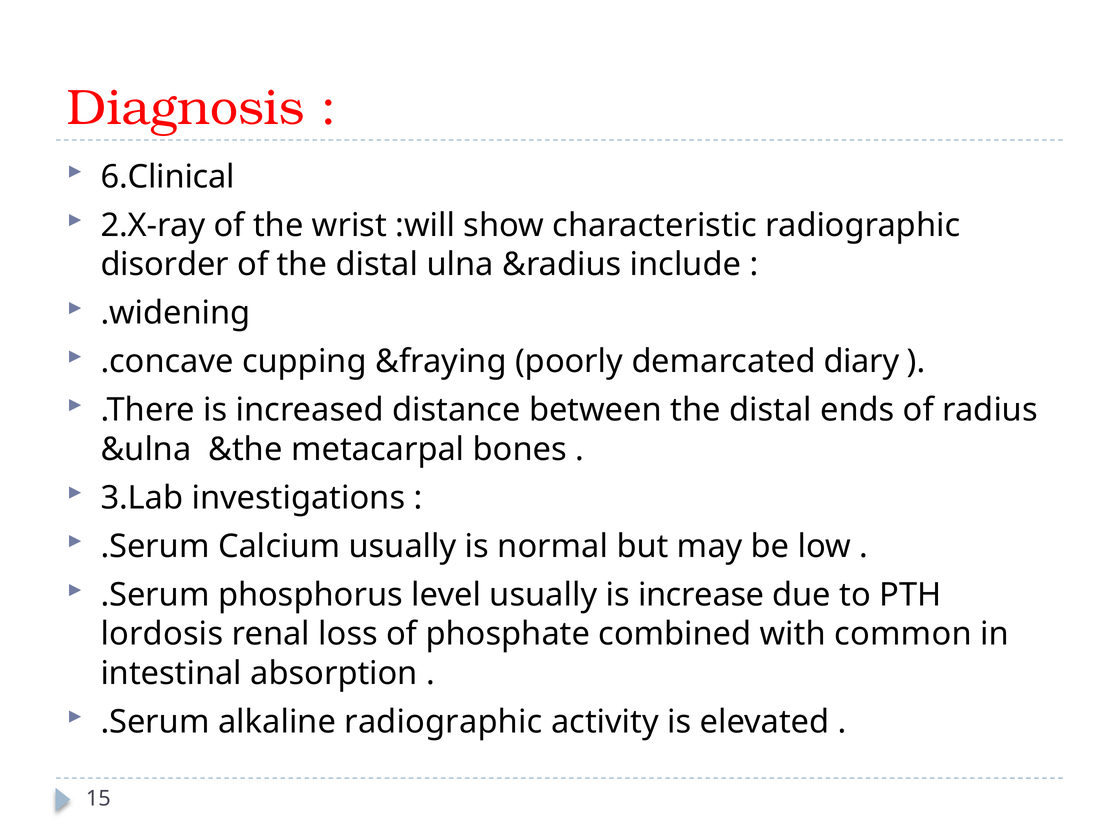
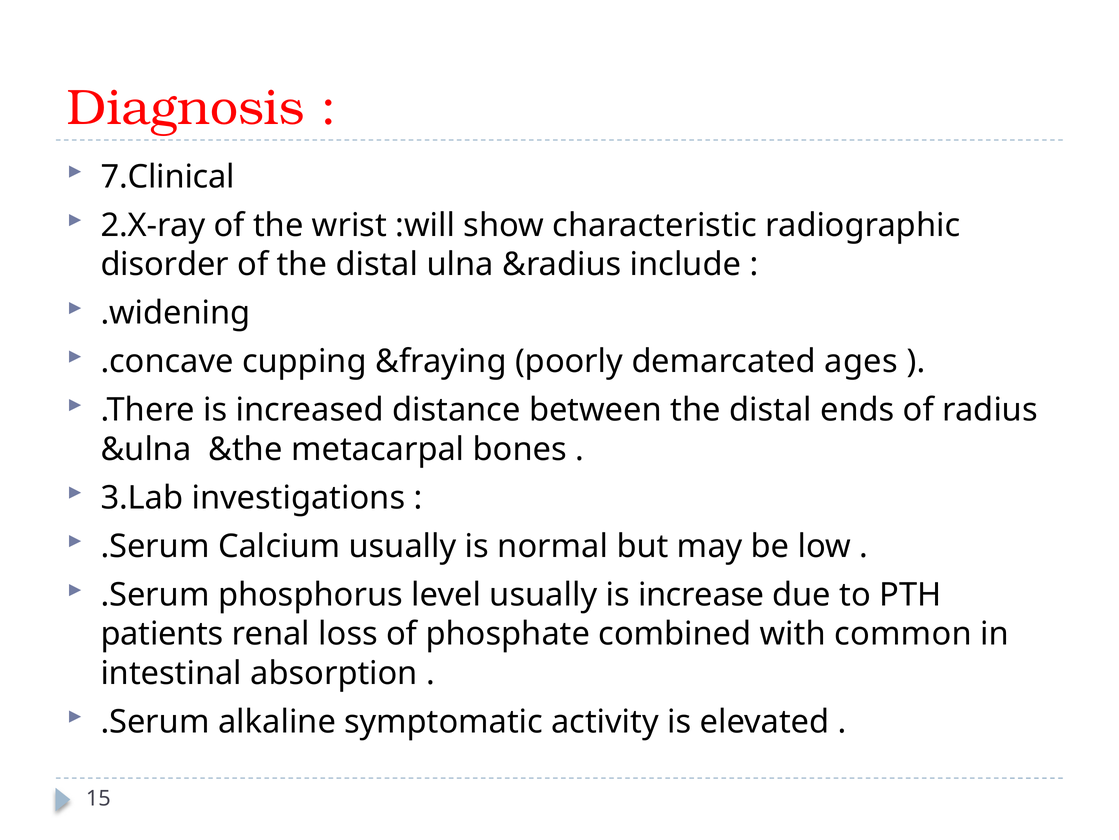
6.Clinical: 6.Clinical -> 7.Clinical (168, 177)
diary: diary -> ages (861, 361)
lordosis: lordosis -> patients (162, 634)
alkaline radiographic: radiographic -> symptomatic (444, 721)
